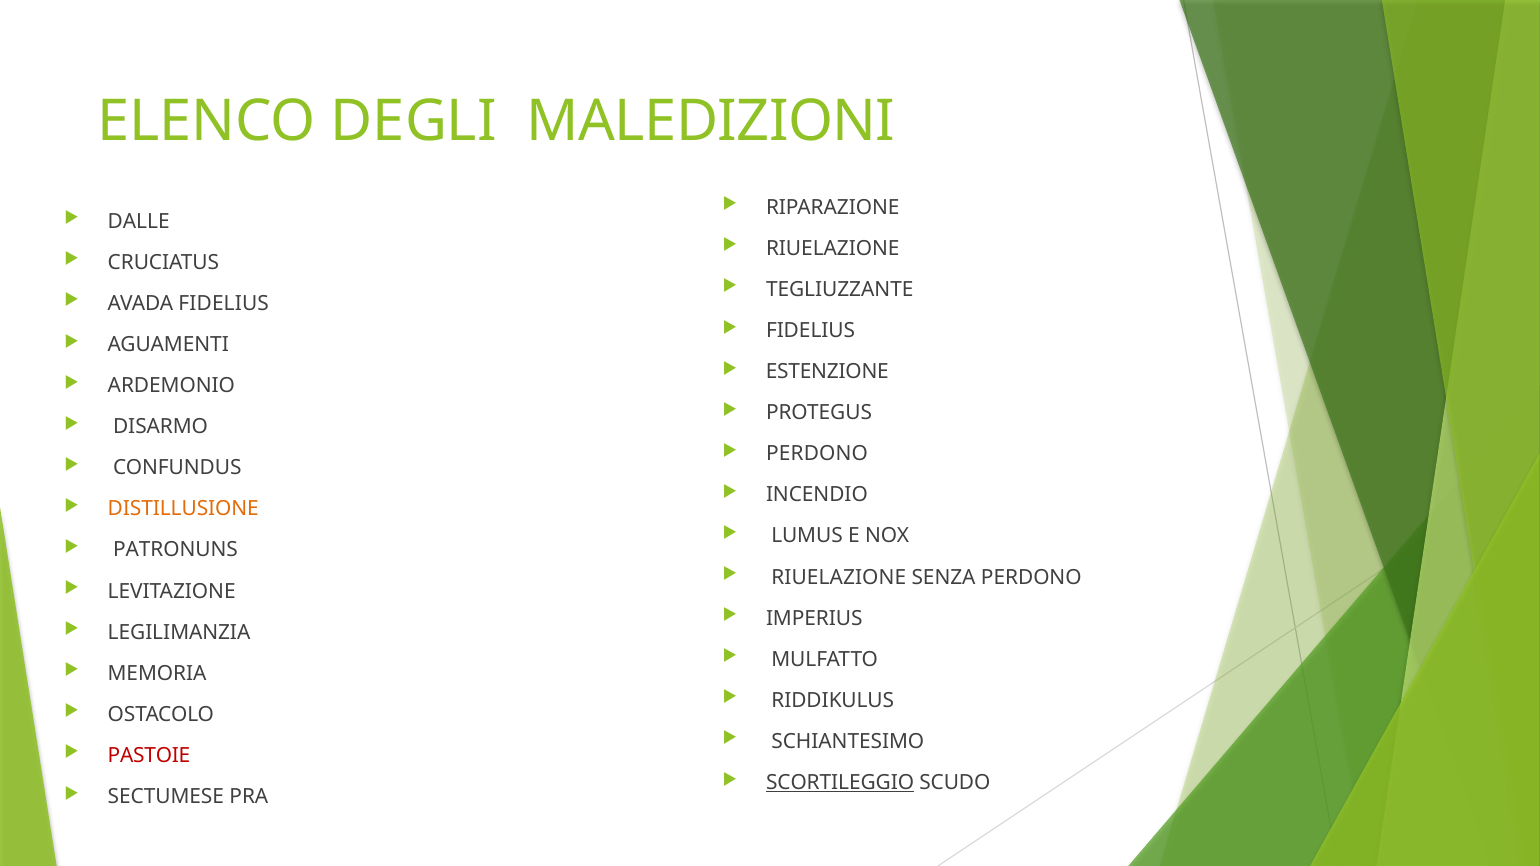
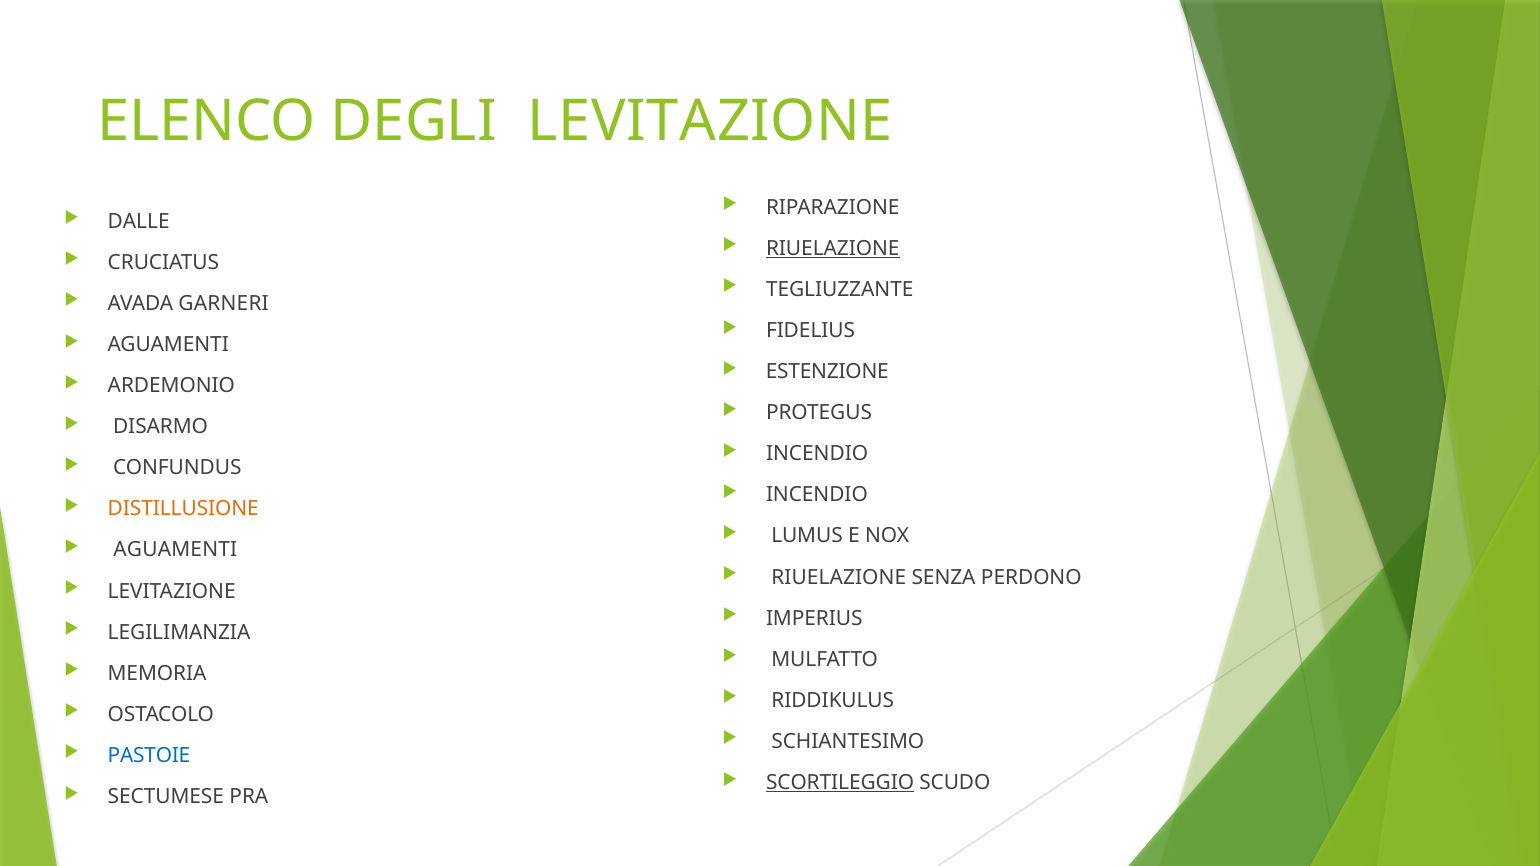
DEGLI MALEDIZIONI: MALEDIZIONI -> LEVITAZIONE (711, 121)
RIUELAZIONE underline: none -> present (833, 248)
AVADA FIDELIUS: FIDELIUS -> GARNERI (224, 304)
PERDONO: PERDONO -> INCENDIO (817, 454)
PATRONUNS: PATRONUNS -> AGUAMENTI (175, 550)
PASTOIE colour: red -> blue (149, 756)
